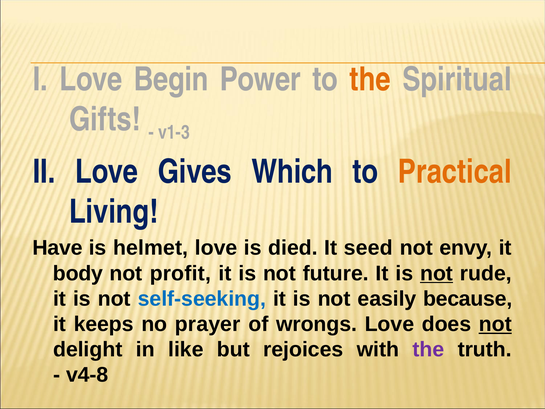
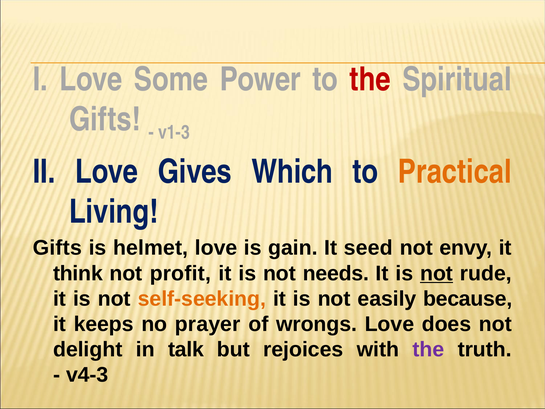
Begin: Begin -> Some (171, 80)
the colour: orange -> red (370, 80)
Have: Have -> Gifts (57, 248)
died: died -> gain (293, 248)
body: body -> think (78, 273)
future: future -> needs (336, 273)
self-seeking colour: blue -> orange (202, 299)
not underline: present -> none (495, 324)
like: like -> talk (186, 349)
v4-8: v4-8 -> v4-3 (87, 375)
